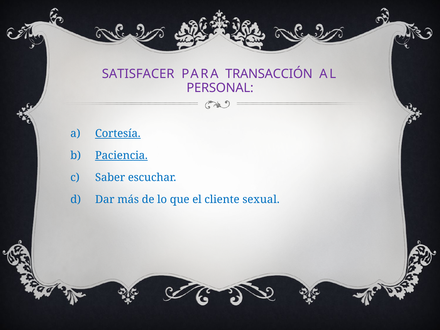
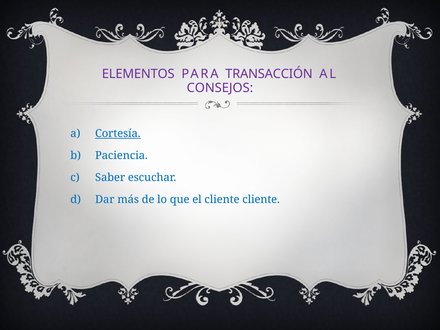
SATISFACER: SATISFACER -> ELEMENTOS (138, 74)
PERSONAL: PERSONAL -> CONSEJOS (220, 88)
Paciencia underline: present -> none (121, 155)
cliente sexual: sexual -> cliente (261, 199)
